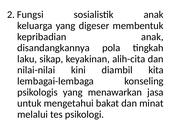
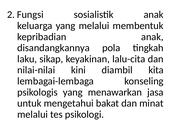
yang digeser: digeser -> melalui (94, 26)
alih-cita: alih-cita -> lalu-cita (129, 59)
